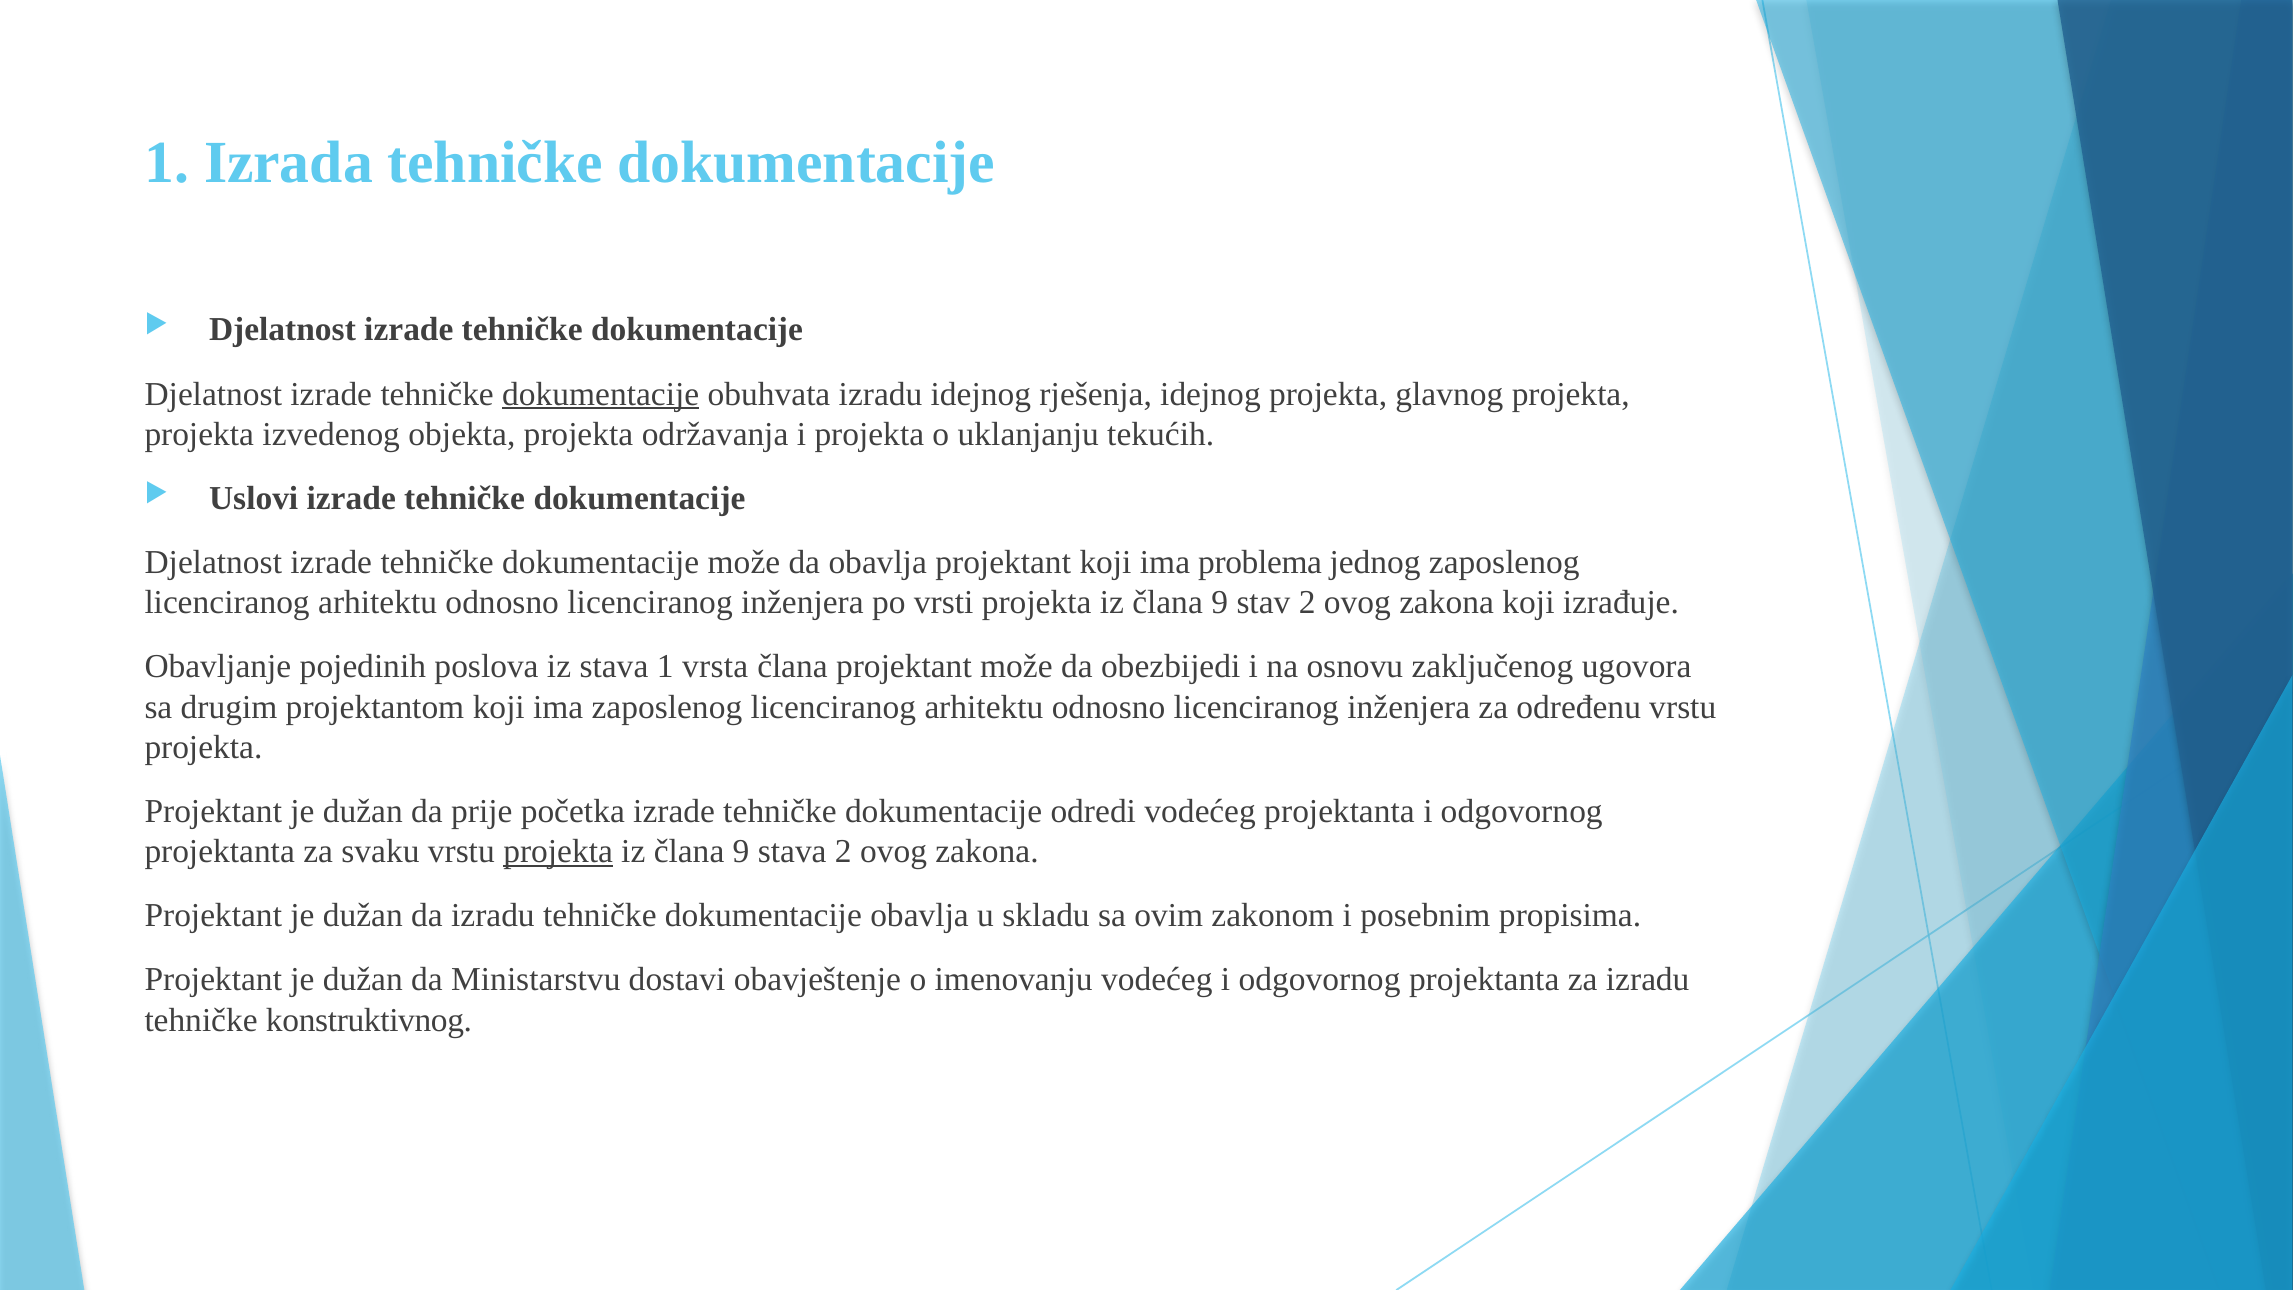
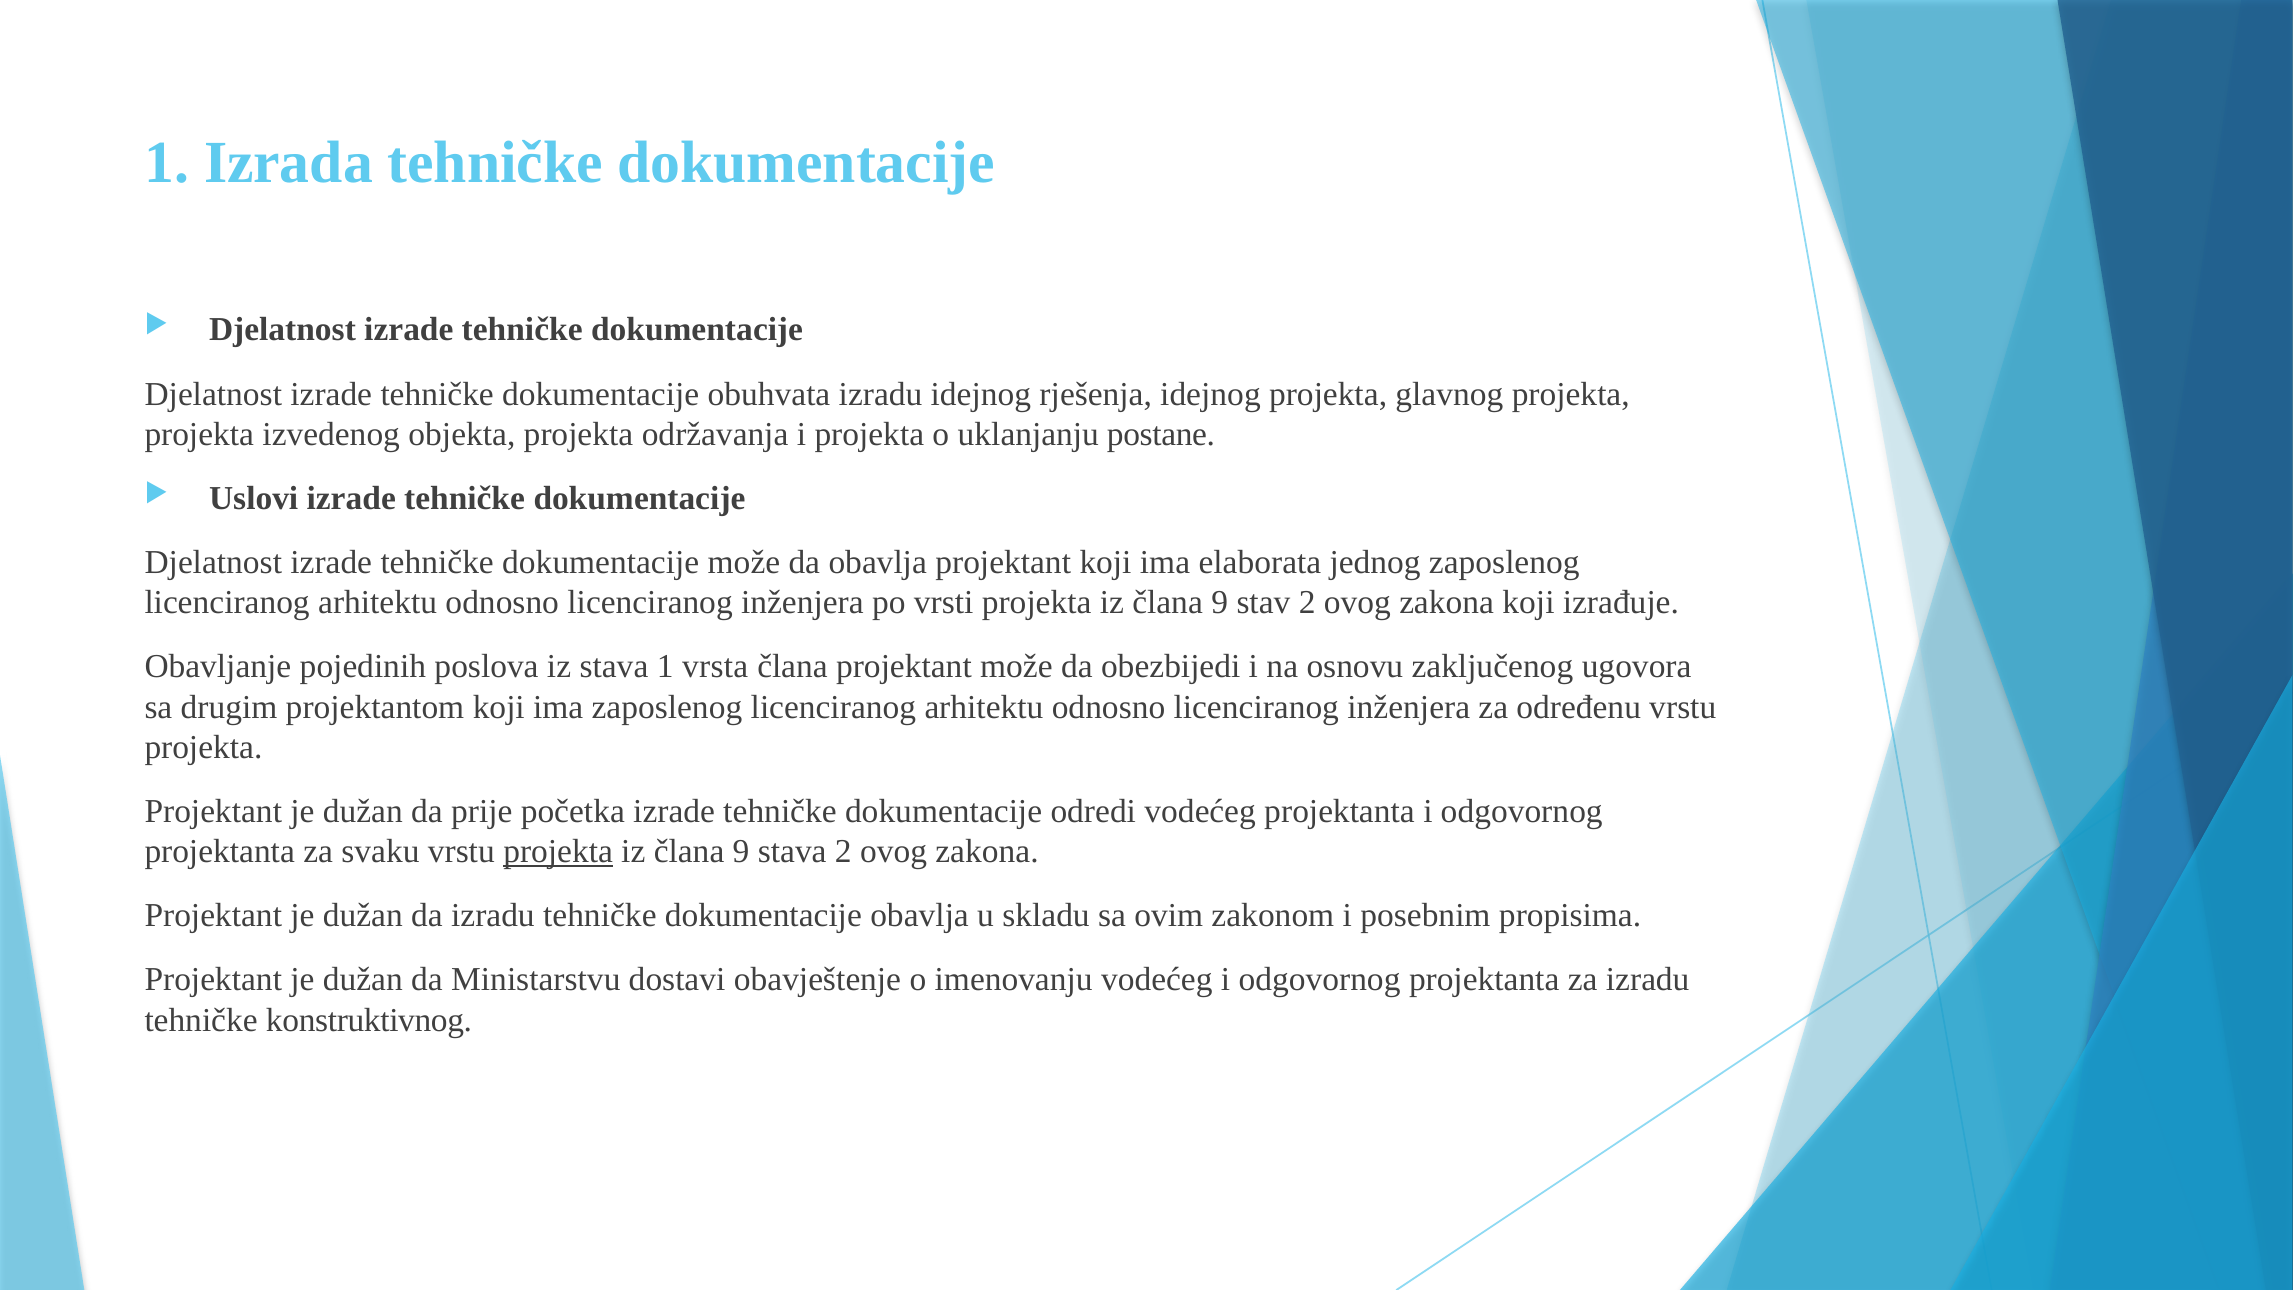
dokumentacije underline: present -> none (601, 394)
tekućih: tekućih -> postane (1161, 434)
problema: problema -> elaborata (1260, 562)
